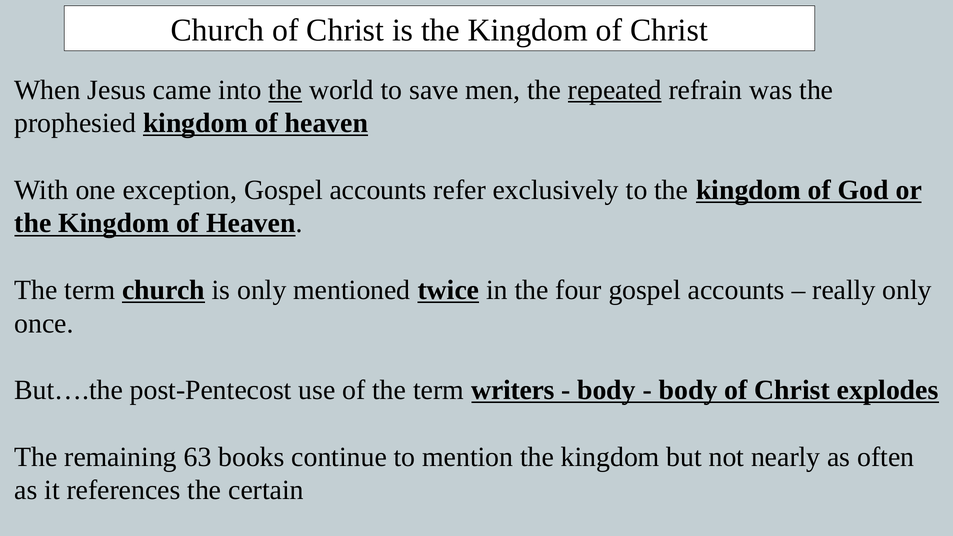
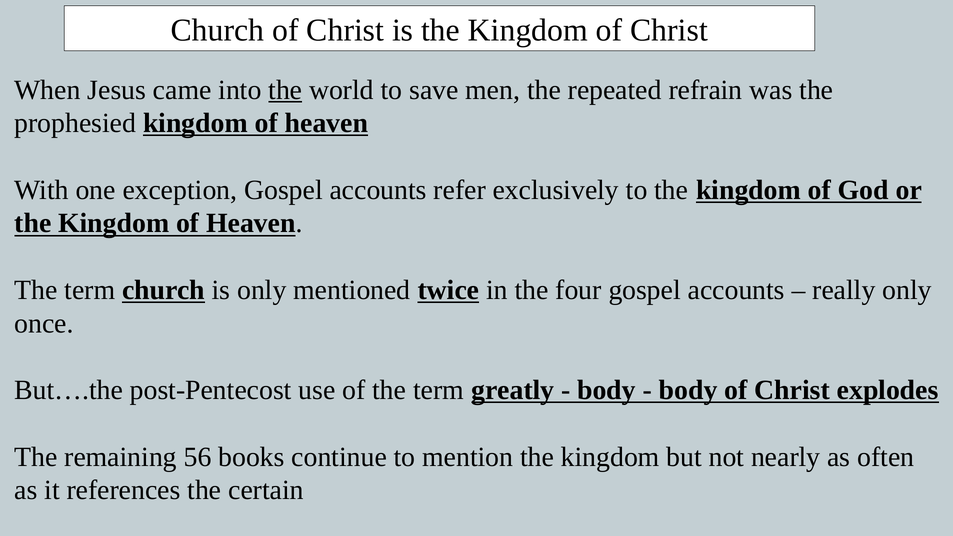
repeated underline: present -> none (615, 90)
writers: writers -> greatly (513, 390)
63: 63 -> 56 (198, 457)
